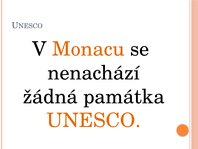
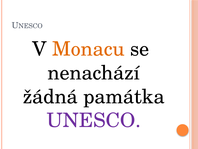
UNESCO colour: orange -> purple (94, 120)
